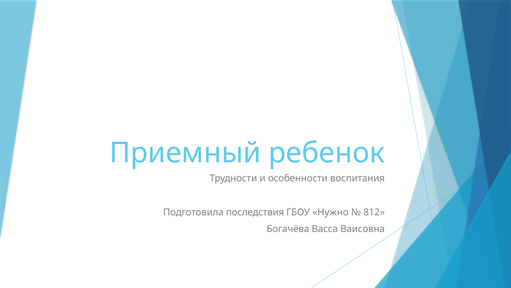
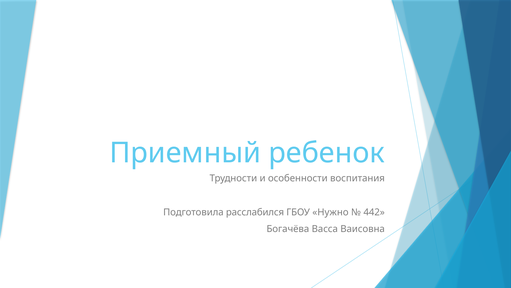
последствия: последствия -> расслабился (255, 212)
812: 812 -> 442 (374, 212)
